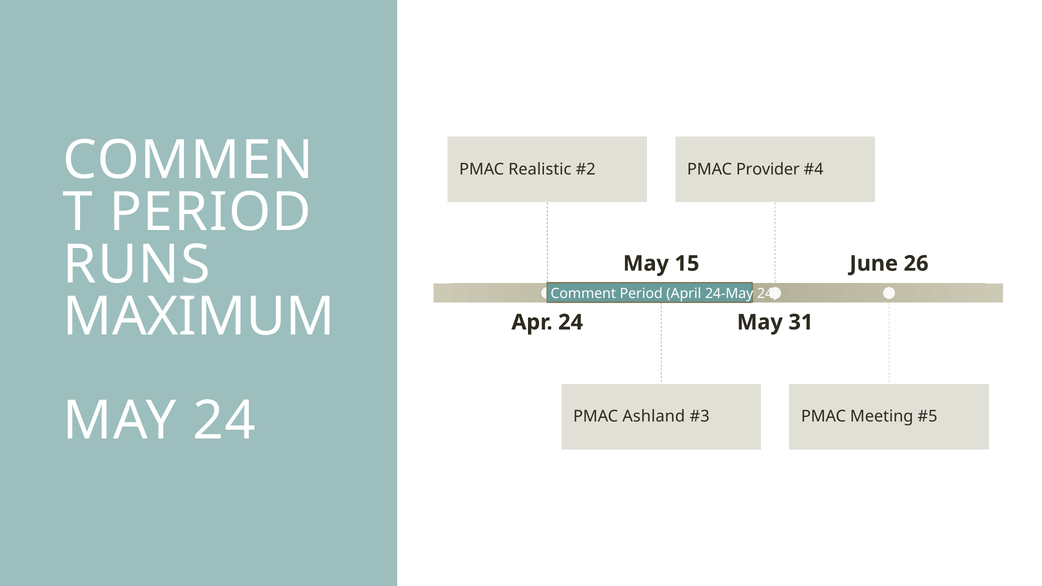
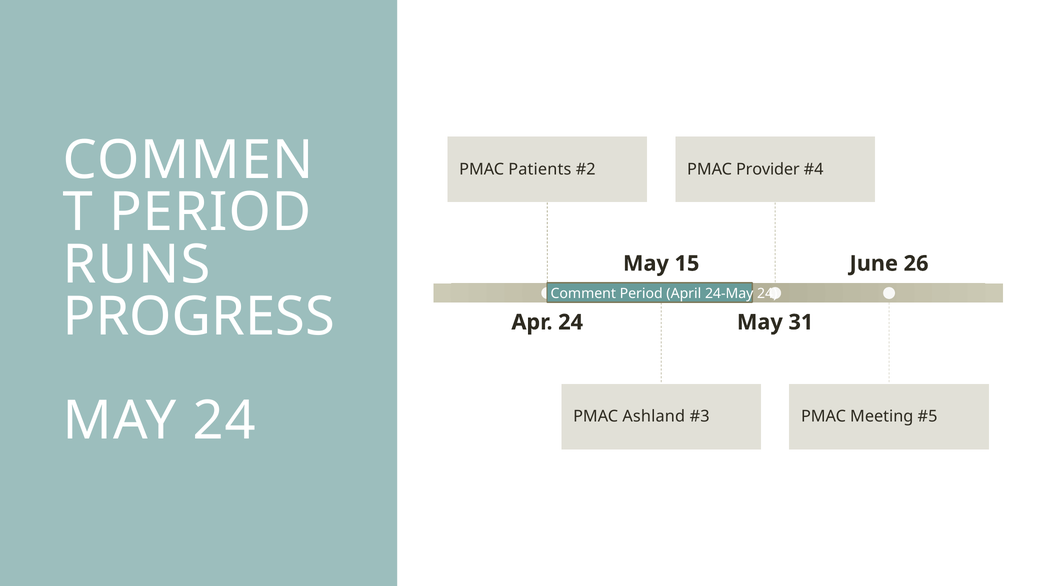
Realistic: Realistic -> Patients (540, 169)
MAXIMUM: MAXIMUM -> PROGRESS (199, 317)
